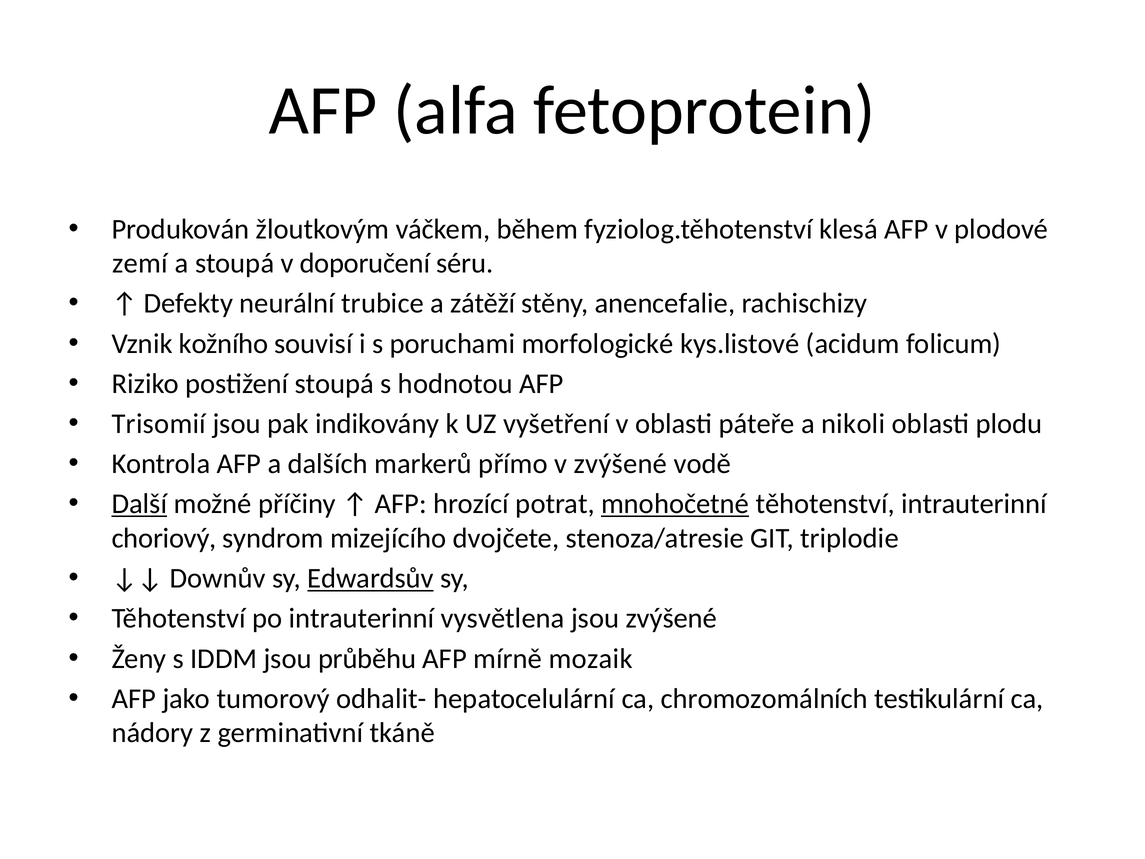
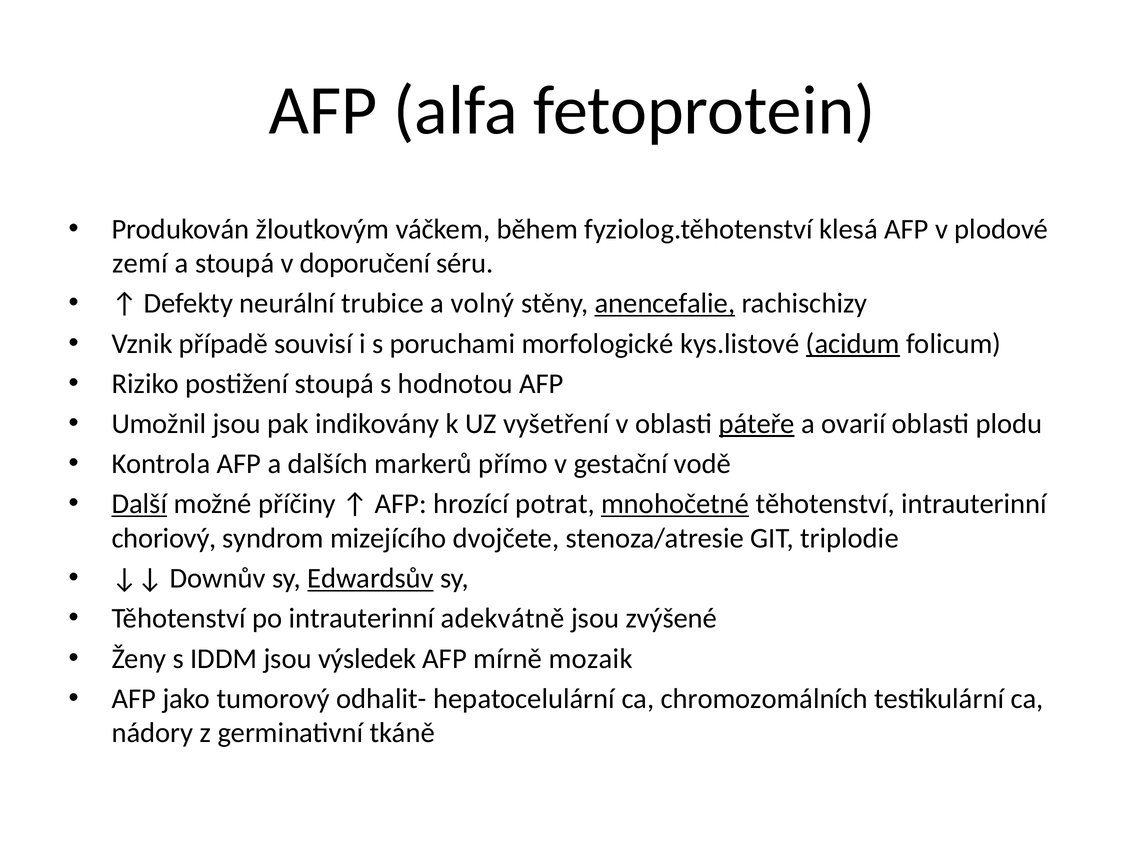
zátěží: zátěží -> volný (482, 303)
anencefalie underline: none -> present (665, 303)
kožního: kožního -> případě (223, 344)
acidum underline: none -> present (853, 344)
Trisomií: Trisomií -> Umožnil (159, 424)
páteře underline: none -> present (757, 424)
nikoli: nikoli -> ovarií (853, 424)
v zvýšené: zvýšené -> gestační (621, 464)
vysvětlena: vysvětlena -> adekvátně (503, 618)
průběhu: průběhu -> výsledek (367, 658)
